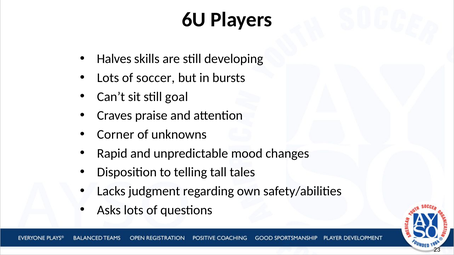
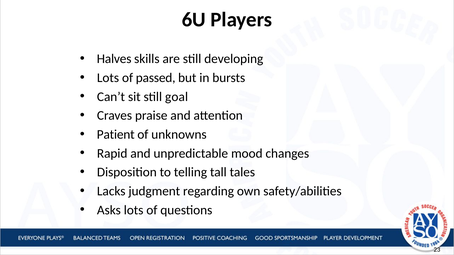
soccer: soccer -> passed (156, 78)
Corner: Corner -> Patient (116, 135)
